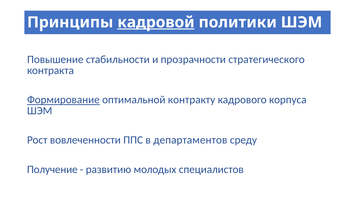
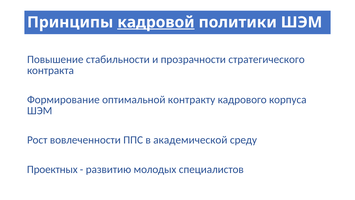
Формирование underline: present -> none (63, 100)
департаментов: департаментов -> академической (190, 140)
Получение: Получение -> Проектных (52, 169)
